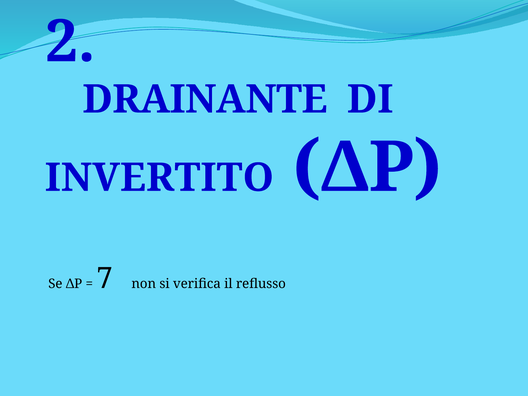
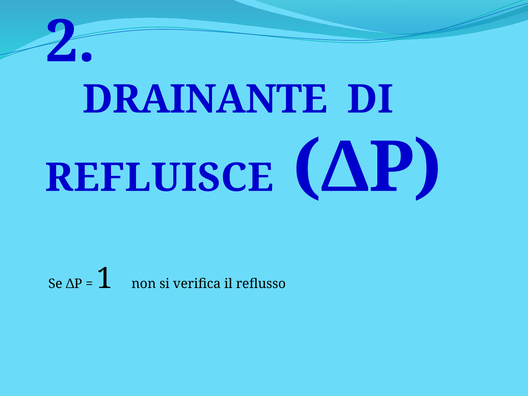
INVERTITO: INVERTITO -> REFLUISCE (159, 178)
7: 7 -> 1 (105, 278)
